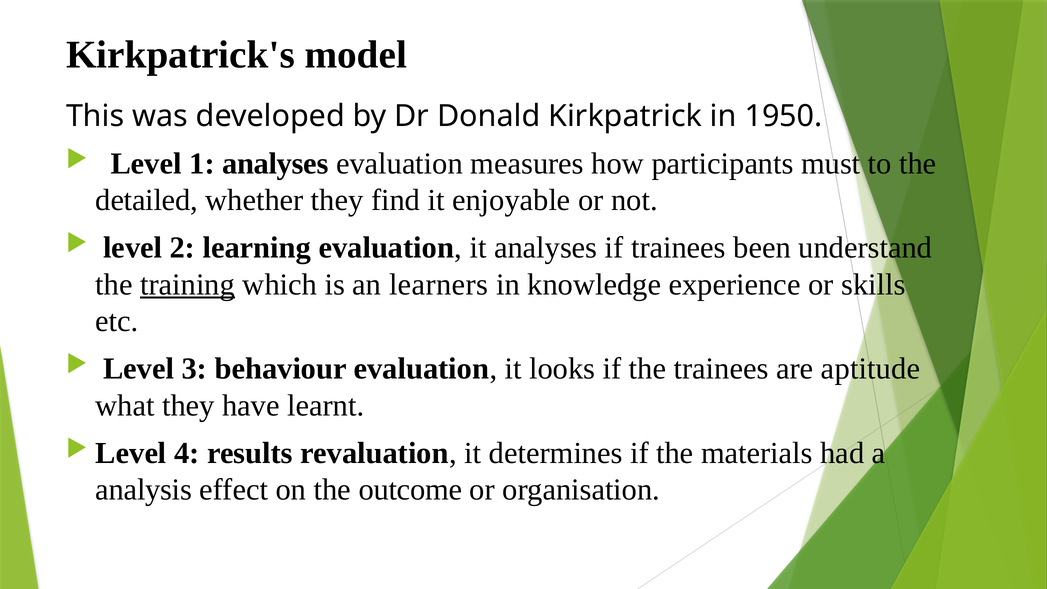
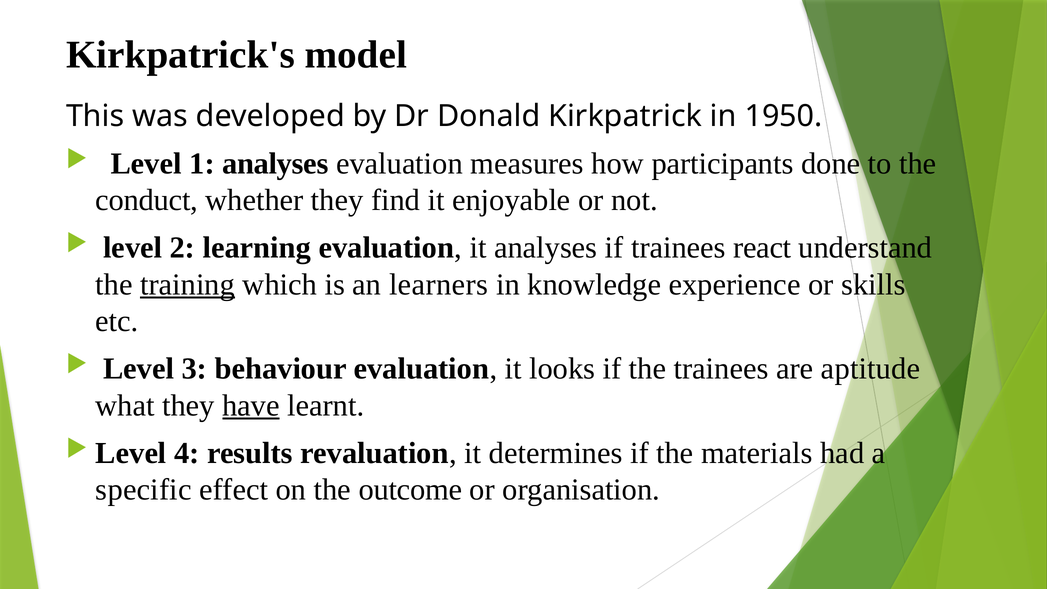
must: must -> done (831, 164)
detailed: detailed -> conduct (147, 200)
been: been -> react (762, 248)
have underline: none -> present (251, 405)
analysis: analysis -> specific (144, 490)
